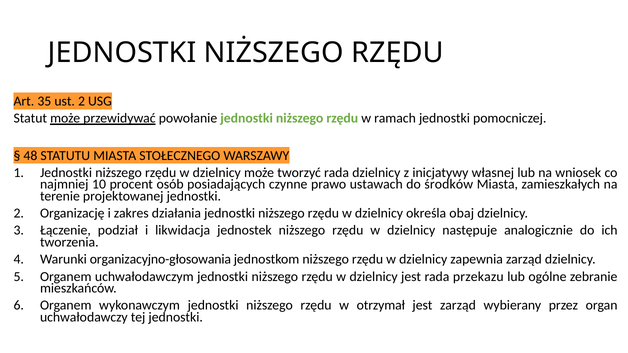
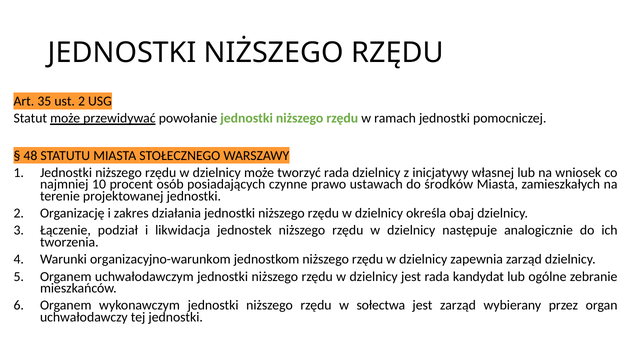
organizacyjno-głosowania: organizacyjno-głosowania -> organizacyjno-warunkom (160, 260)
przekazu: przekazu -> kandydat (478, 277)
otrzymał: otrzymał -> sołectwa (381, 306)
